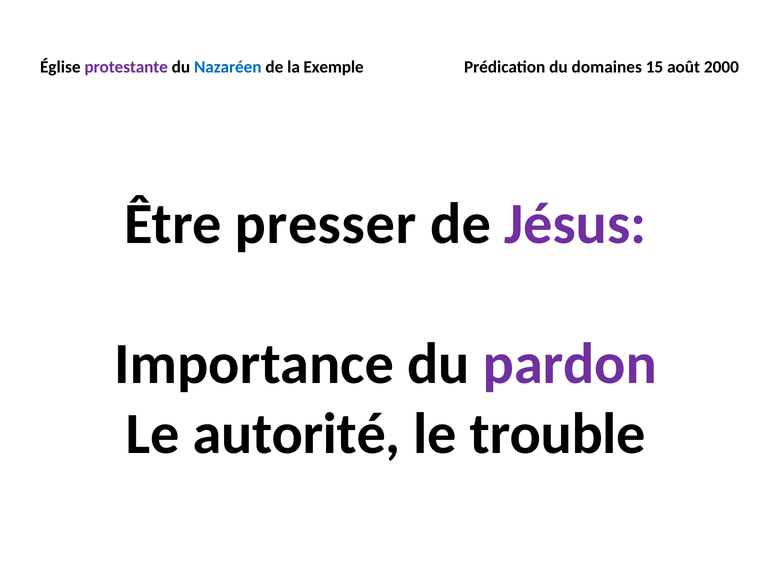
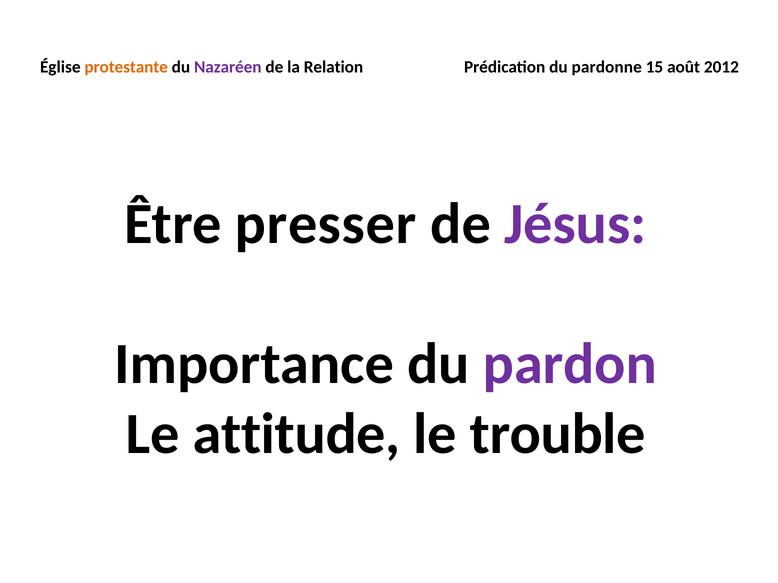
protestante colour: purple -> orange (126, 67)
Nazaréen colour: blue -> purple (228, 67)
Exemple: Exemple -> Relation (333, 67)
domaines: domaines -> pardonne (607, 67)
2000: 2000 -> 2012 (721, 67)
autorité: autorité -> attitude (297, 434)
